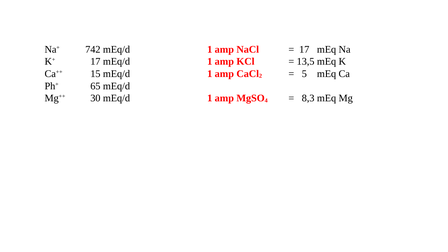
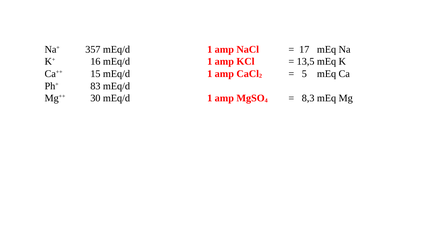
742: 742 -> 357 (93, 49)
K+ 17: 17 -> 16 (95, 62)
65: 65 -> 83 (95, 86)
